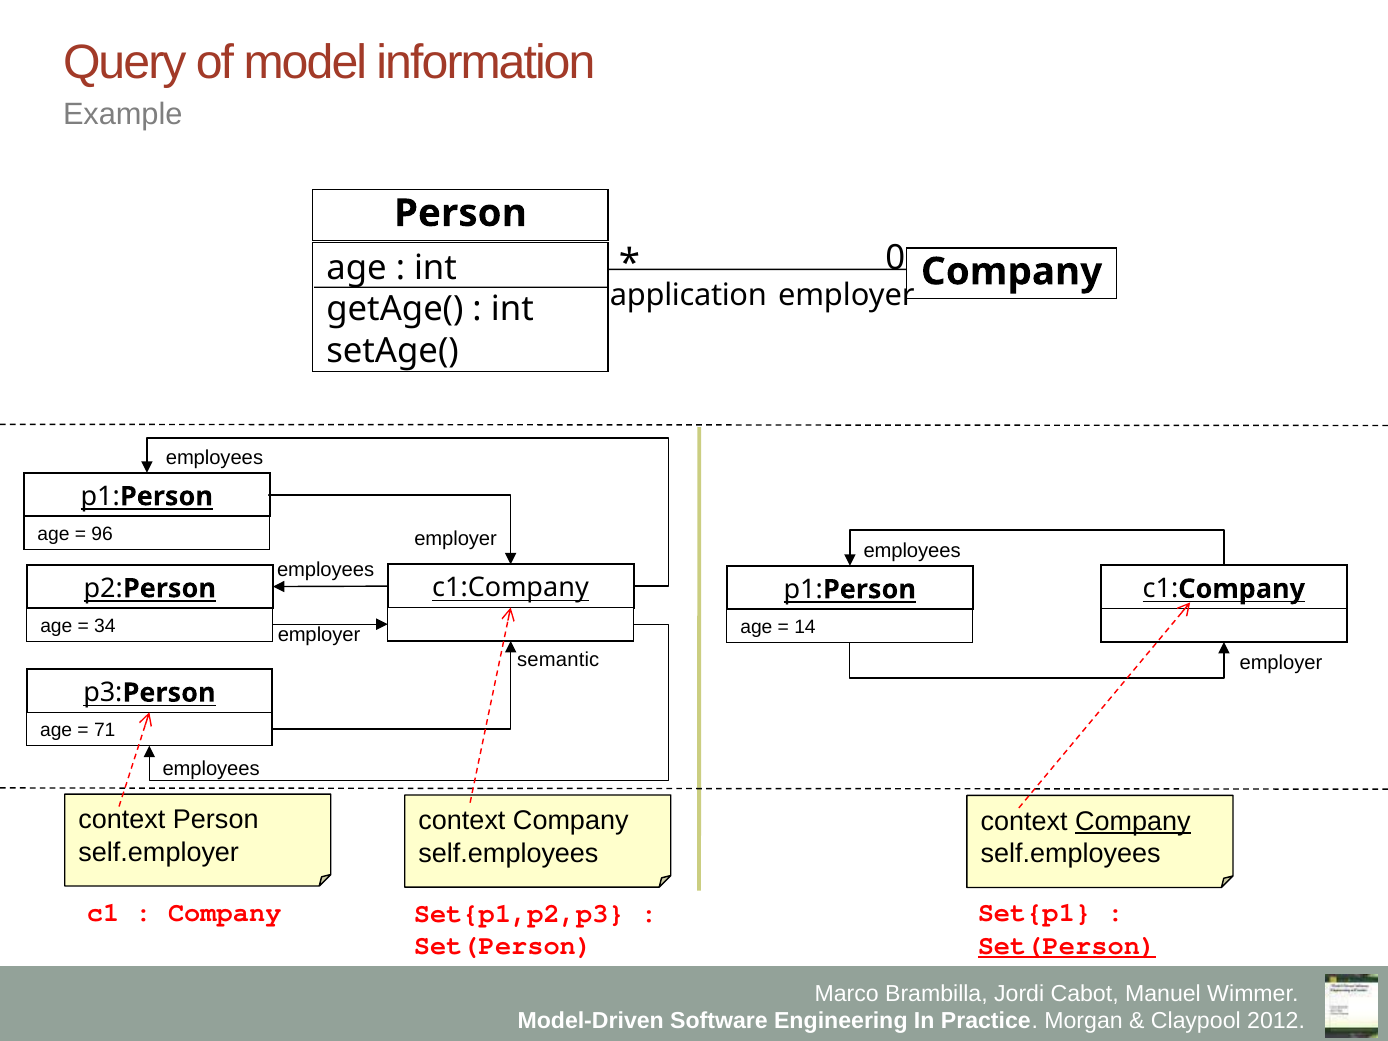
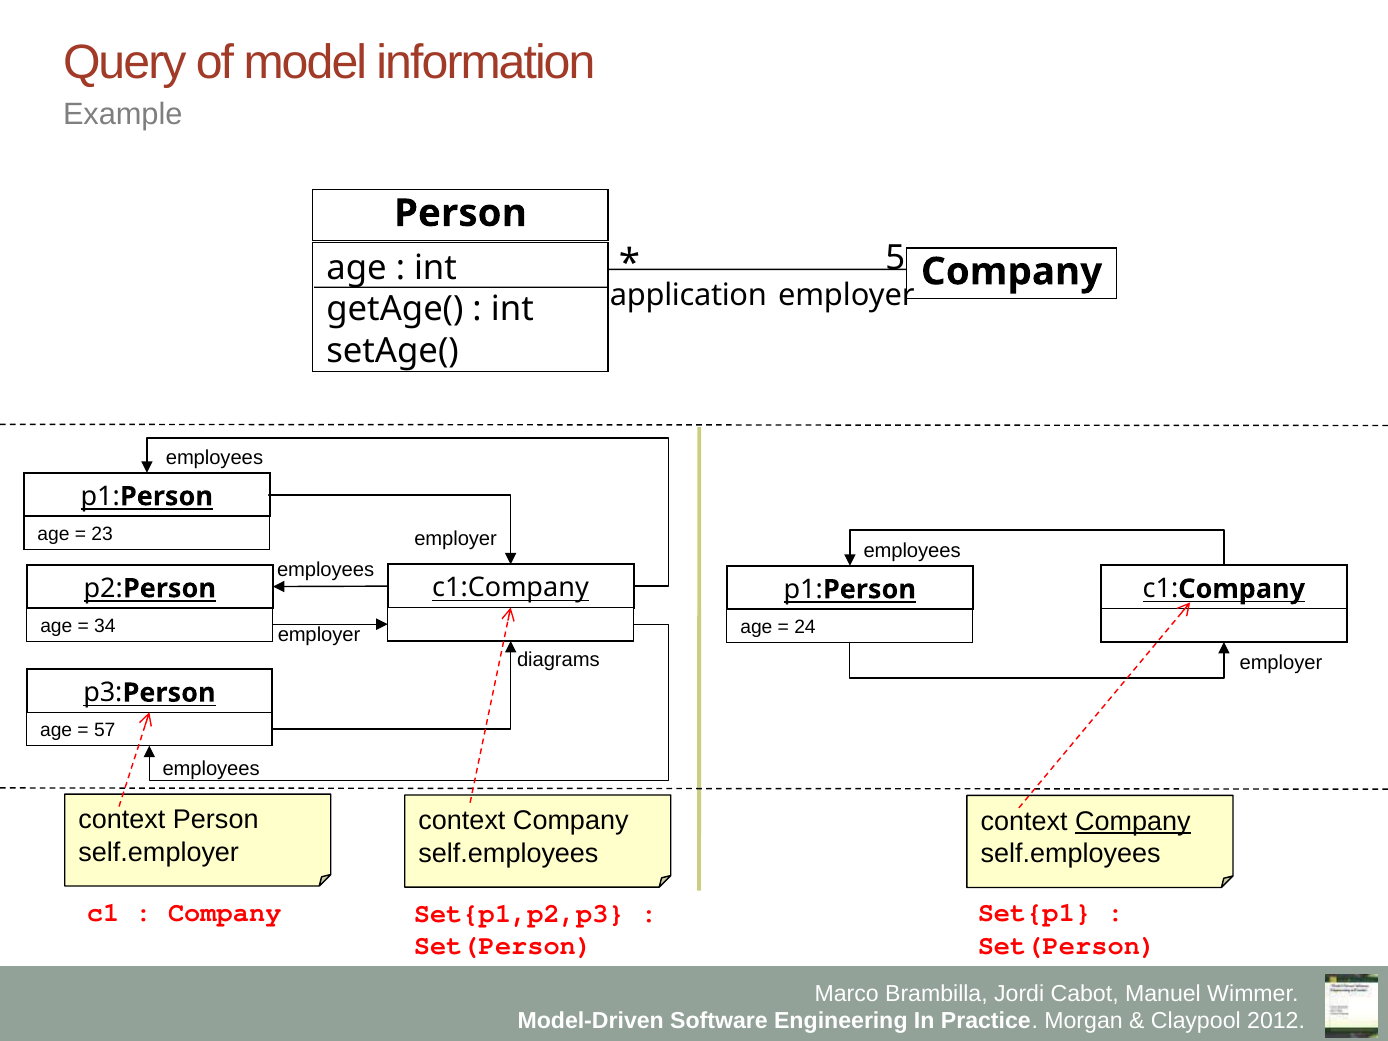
0: 0 -> 5 (895, 258)
96: 96 -> 23 (102, 534)
14: 14 -> 24 (805, 627)
semantic: semantic -> diagrams (558, 660)
71: 71 -> 57 (105, 730)
Set(Person underline: present -> none (1067, 945)
